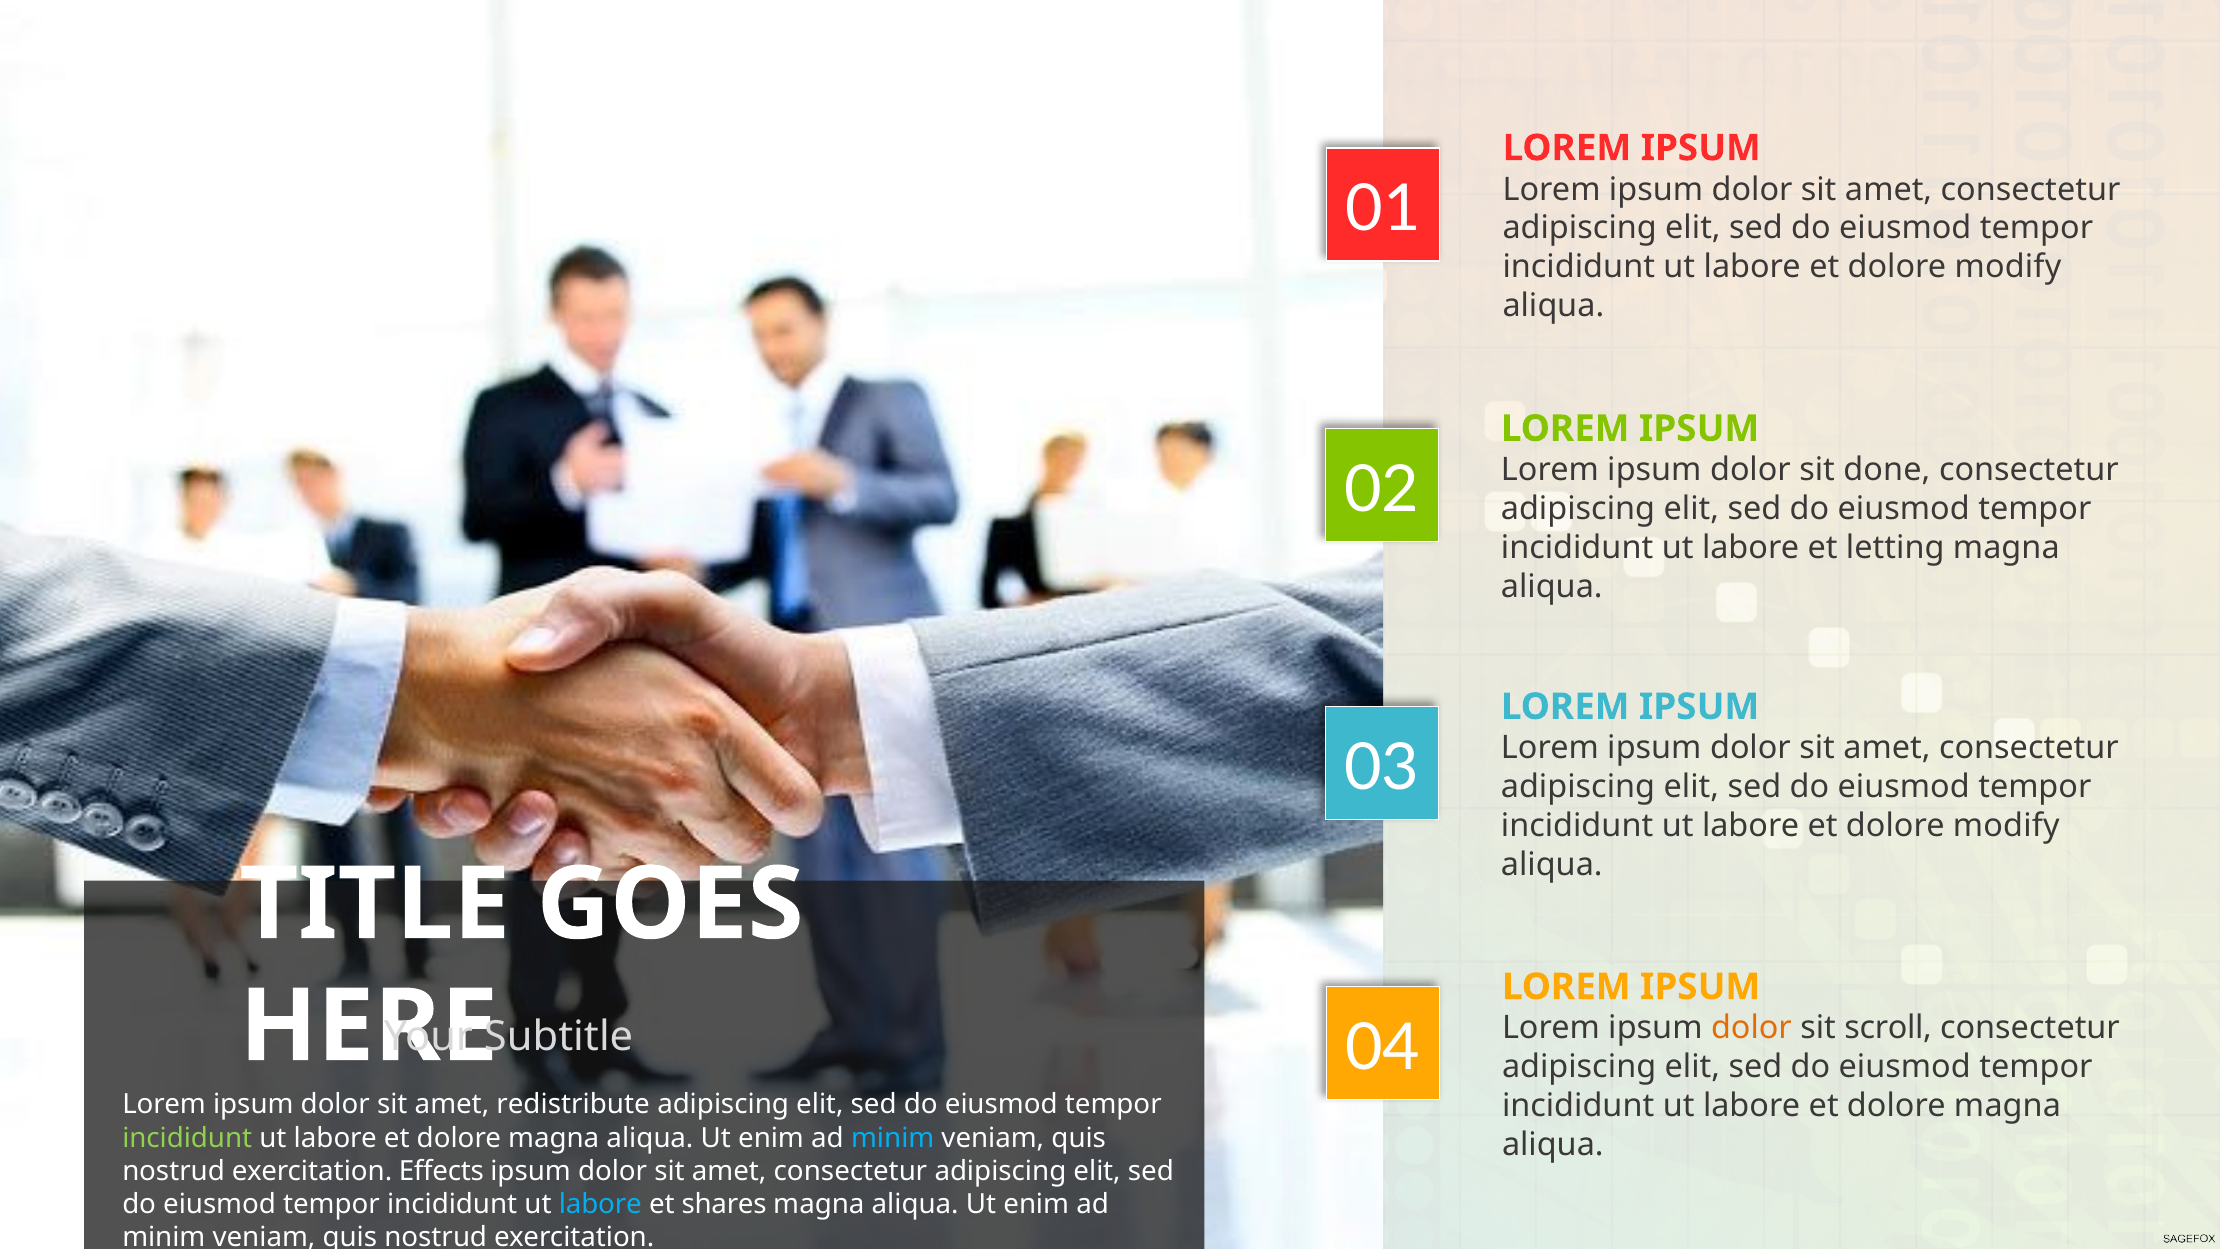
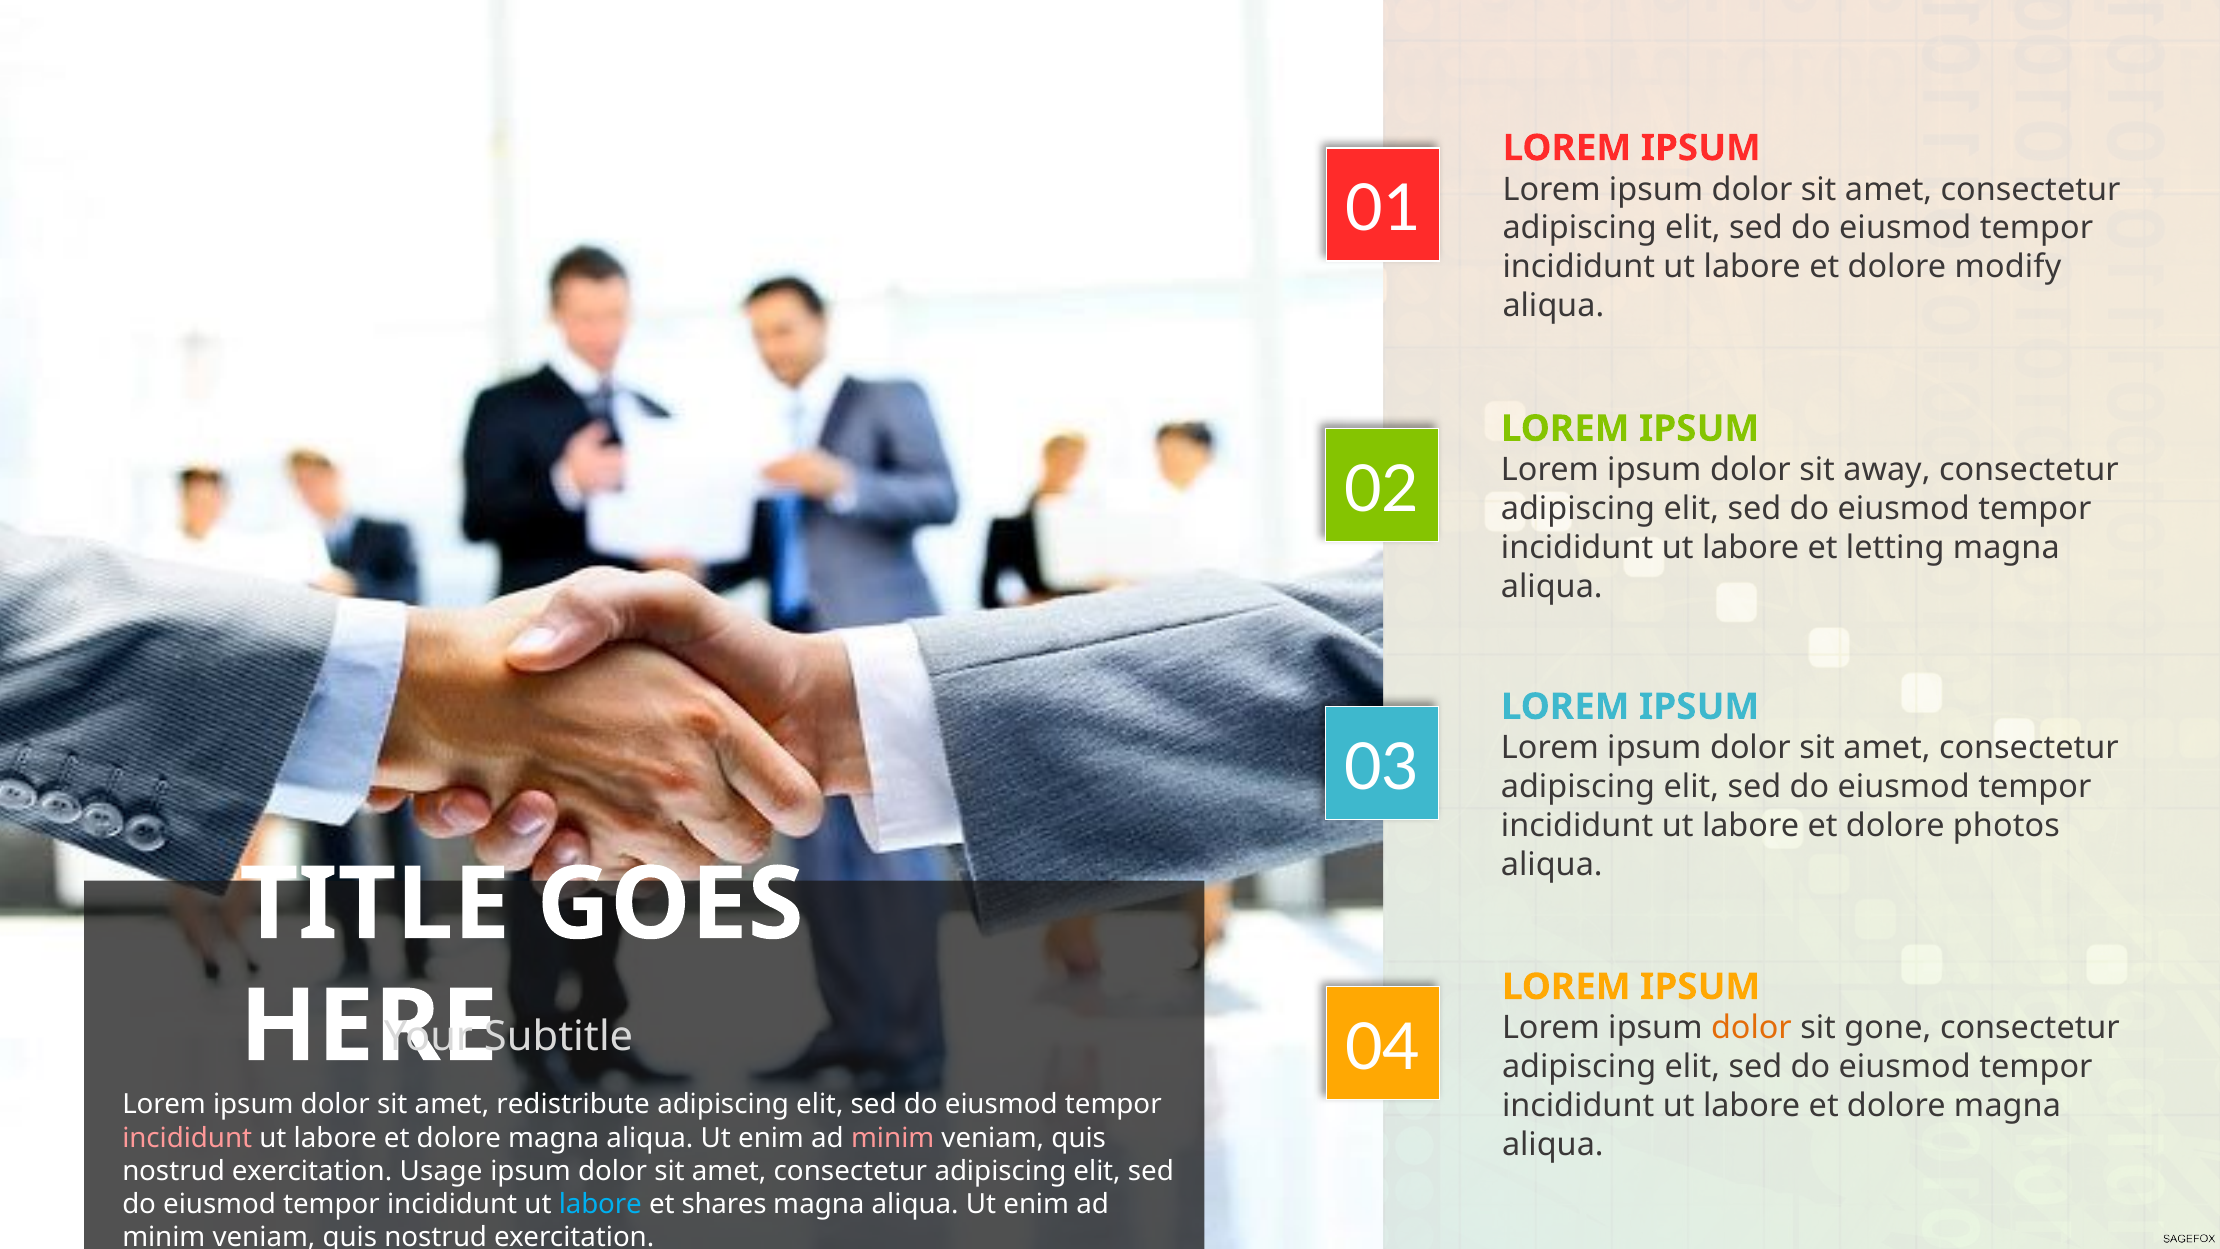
done: done -> away (1887, 470)
modify: modify -> photos (2006, 826)
scroll: scroll -> gone (1888, 1028)
incididunt colour: light green -> pink (187, 1138)
minim colour: light blue -> pink (893, 1138)
Effects: Effects -> Usage (441, 1171)
